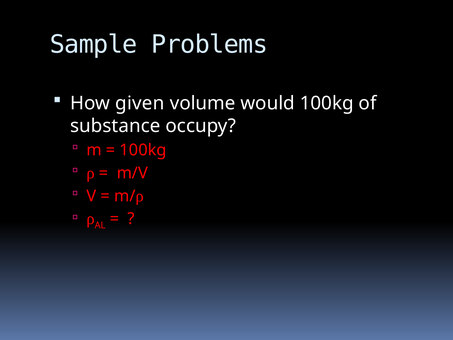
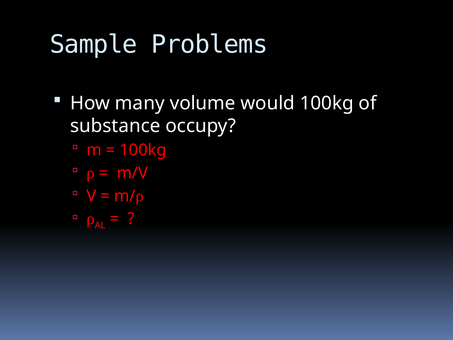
given: given -> many (140, 103)
